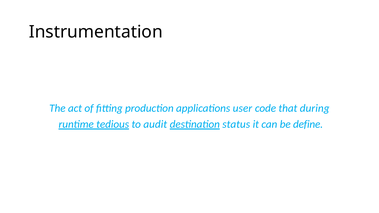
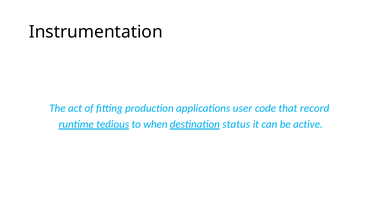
during: during -> record (315, 108)
audit: audit -> when (155, 124)
define: define -> active (308, 124)
